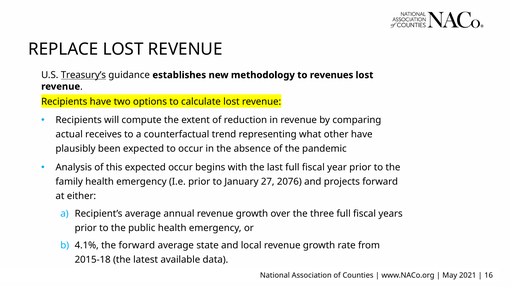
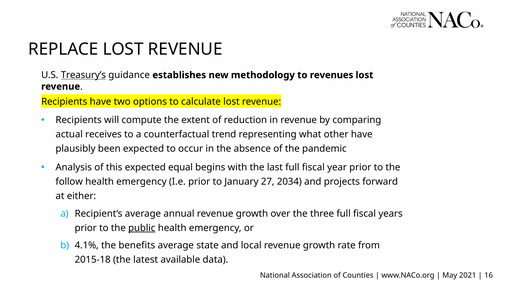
expected occur: occur -> equal (181, 168)
family: family -> follow (69, 182)
2076: 2076 -> 2034 (289, 182)
public underline: none -> present (142, 228)
the forward: forward -> benefits (137, 246)
